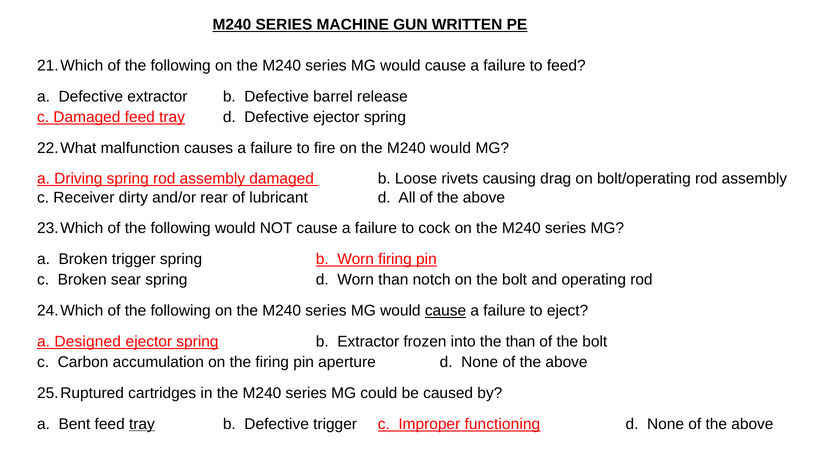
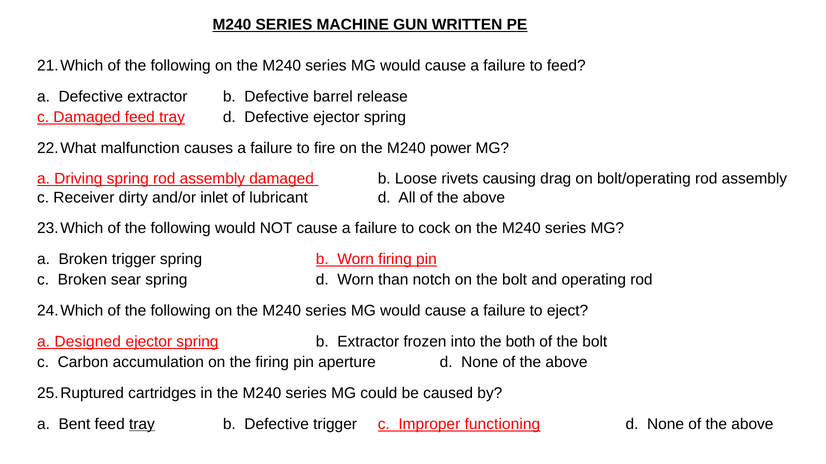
M240 would: would -> power (451, 148)
rear: rear -> inlet (214, 198)
cause underline: present -> none (446, 311)
the than: than -> both (520, 342)
